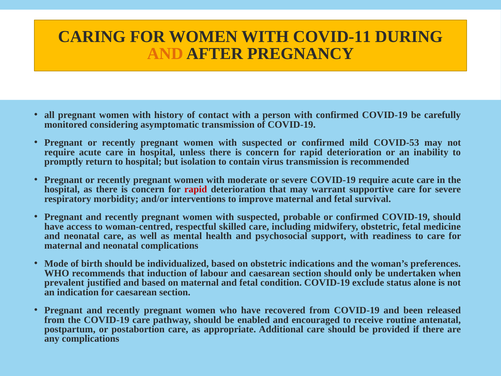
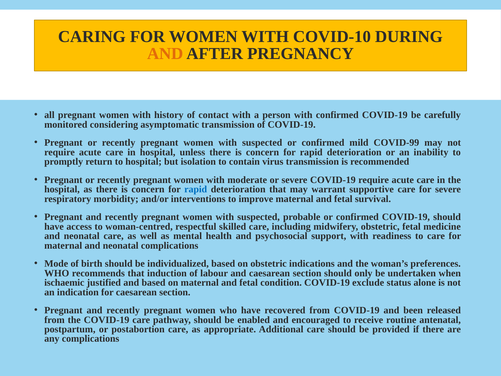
COVID-11: COVID-11 -> COVID-10 (332, 37)
COVID-53: COVID-53 -> COVID-99 (396, 143)
rapid colour: red -> blue (196, 189)
prevalent: prevalent -> ischaemic (64, 282)
